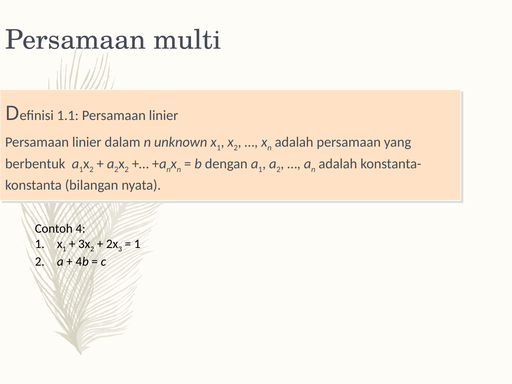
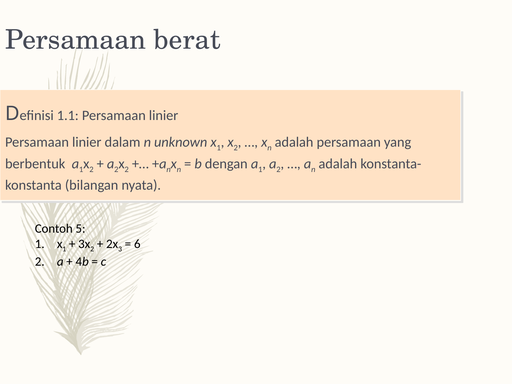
multi: multi -> berat (187, 40)
4: 4 -> 5 (81, 229)
1: 1 -> 6 (137, 244)
